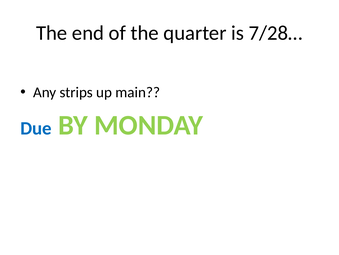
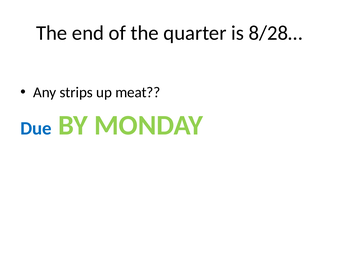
7/28…: 7/28… -> 8/28… (276, 33)
main: main -> meat (138, 92)
